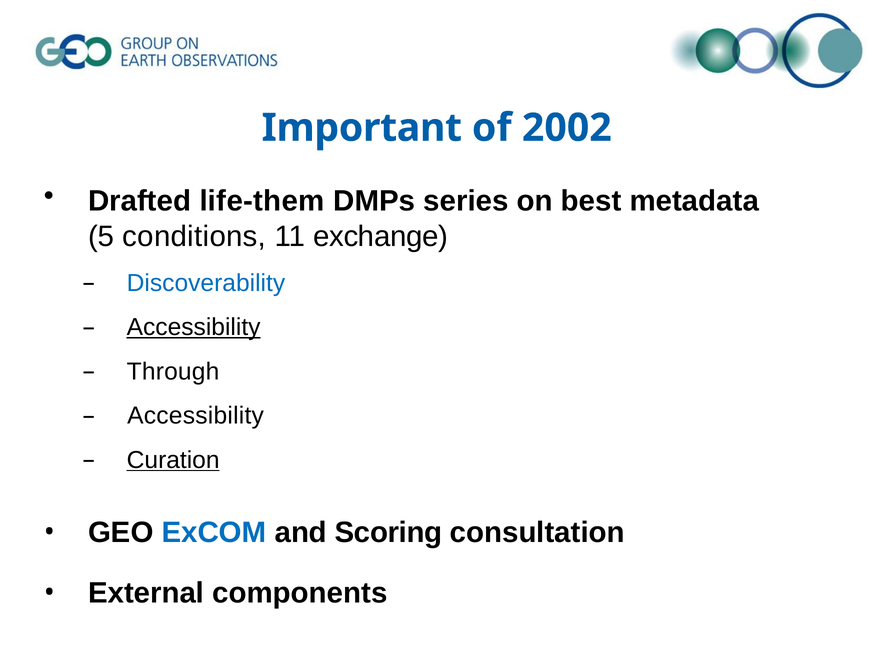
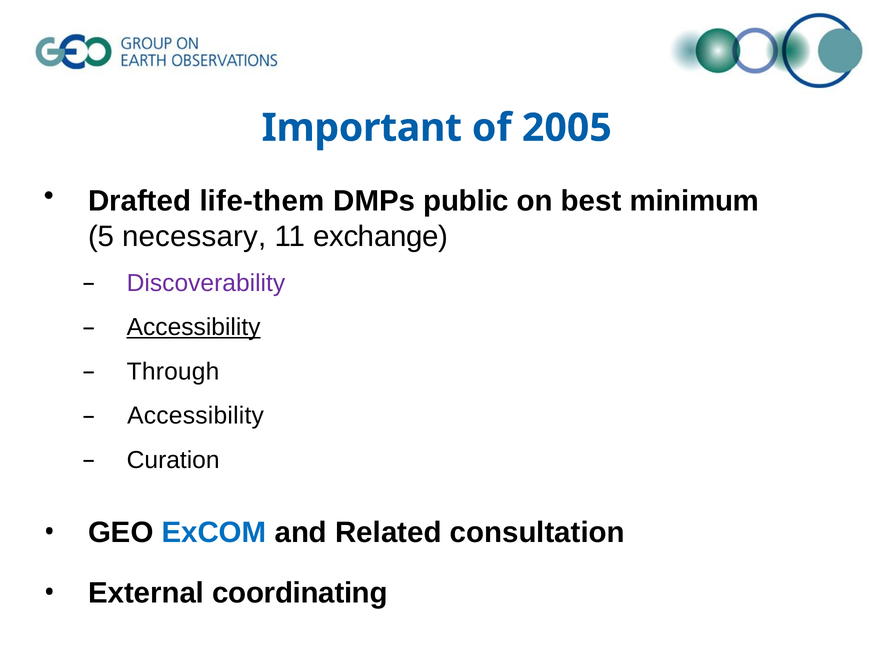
2002: 2002 -> 2005 (567, 128)
series: series -> public (466, 201)
metadata: metadata -> minimum (694, 201)
conditions: conditions -> necessary (194, 236)
Discoverability colour: blue -> purple (206, 283)
Curation underline: present -> none (173, 460)
Scoring: Scoring -> Related (388, 532)
components: components -> coordinating (300, 593)
